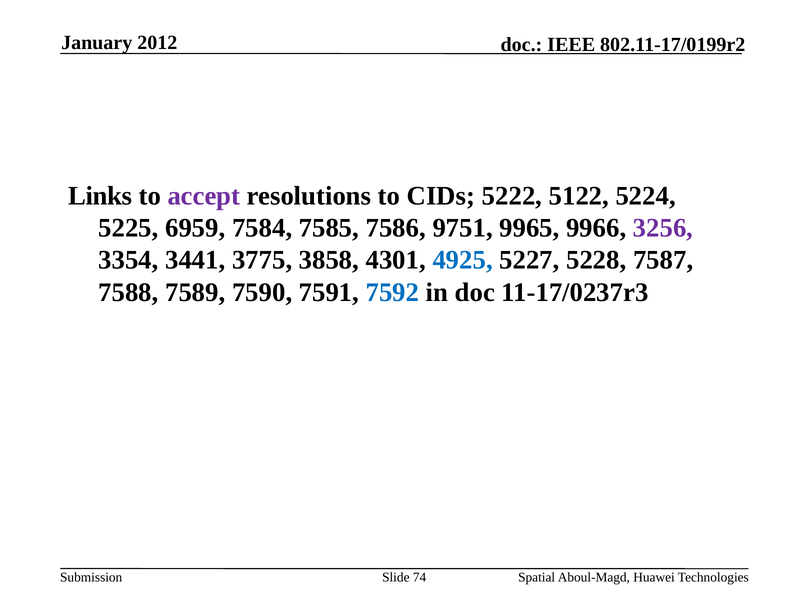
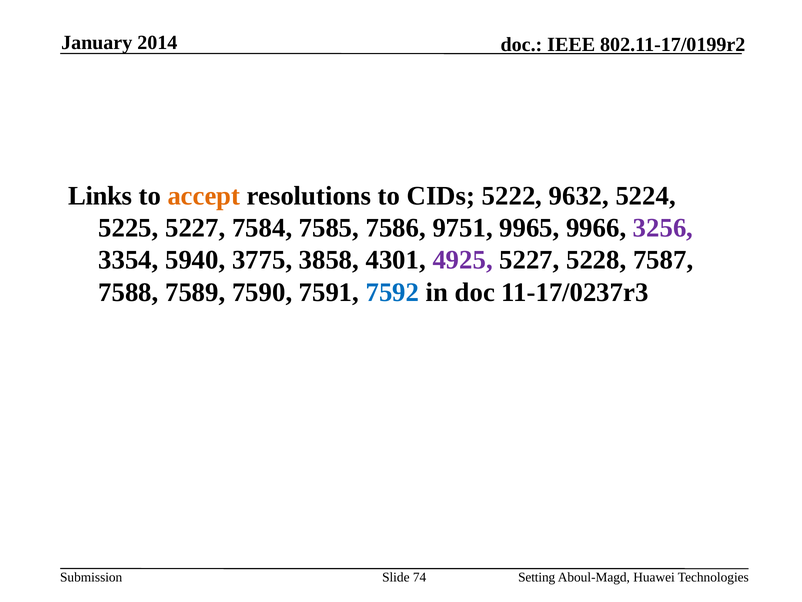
2012: 2012 -> 2014 (157, 43)
accept colour: purple -> orange (204, 196)
5122: 5122 -> 9632 (579, 196)
5225 6959: 6959 -> 5227 (195, 228)
3441: 3441 -> 5940 (195, 260)
4925 colour: blue -> purple (463, 260)
Spatial: Spatial -> Setting (537, 577)
